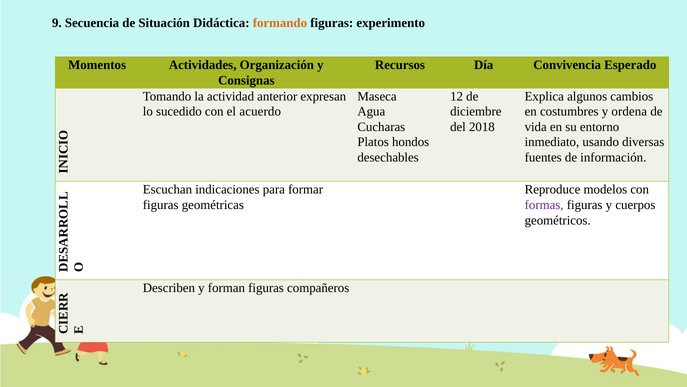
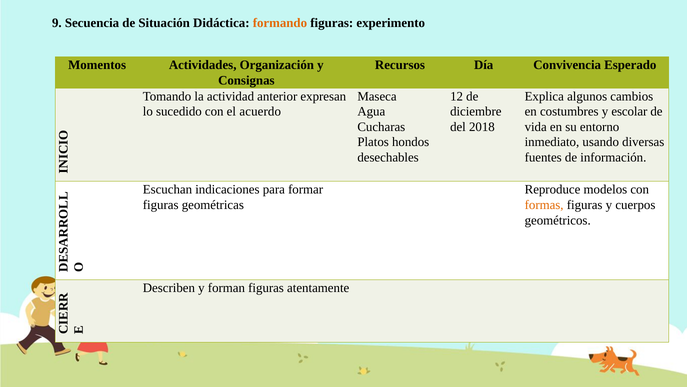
ordena: ordena -> escolar (629, 111)
formas colour: purple -> orange (544, 205)
compañeros: compañeros -> atentamente (318, 288)
